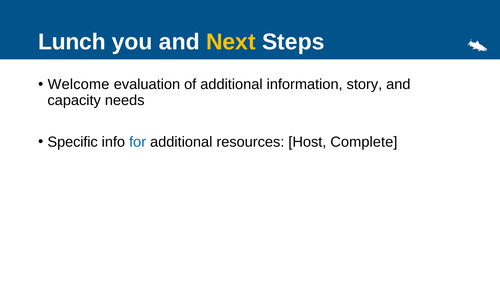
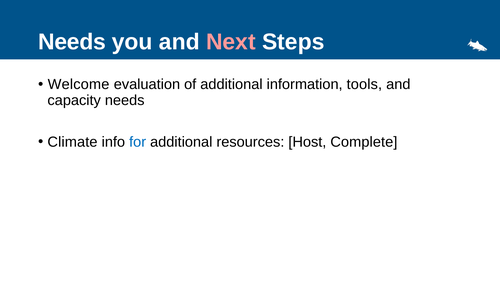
Lunch: Lunch -> Needs (72, 42)
Next colour: yellow -> pink (231, 42)
story: story -> tools (364, 85)
Specific: Specific -> Climate (73, 142)
